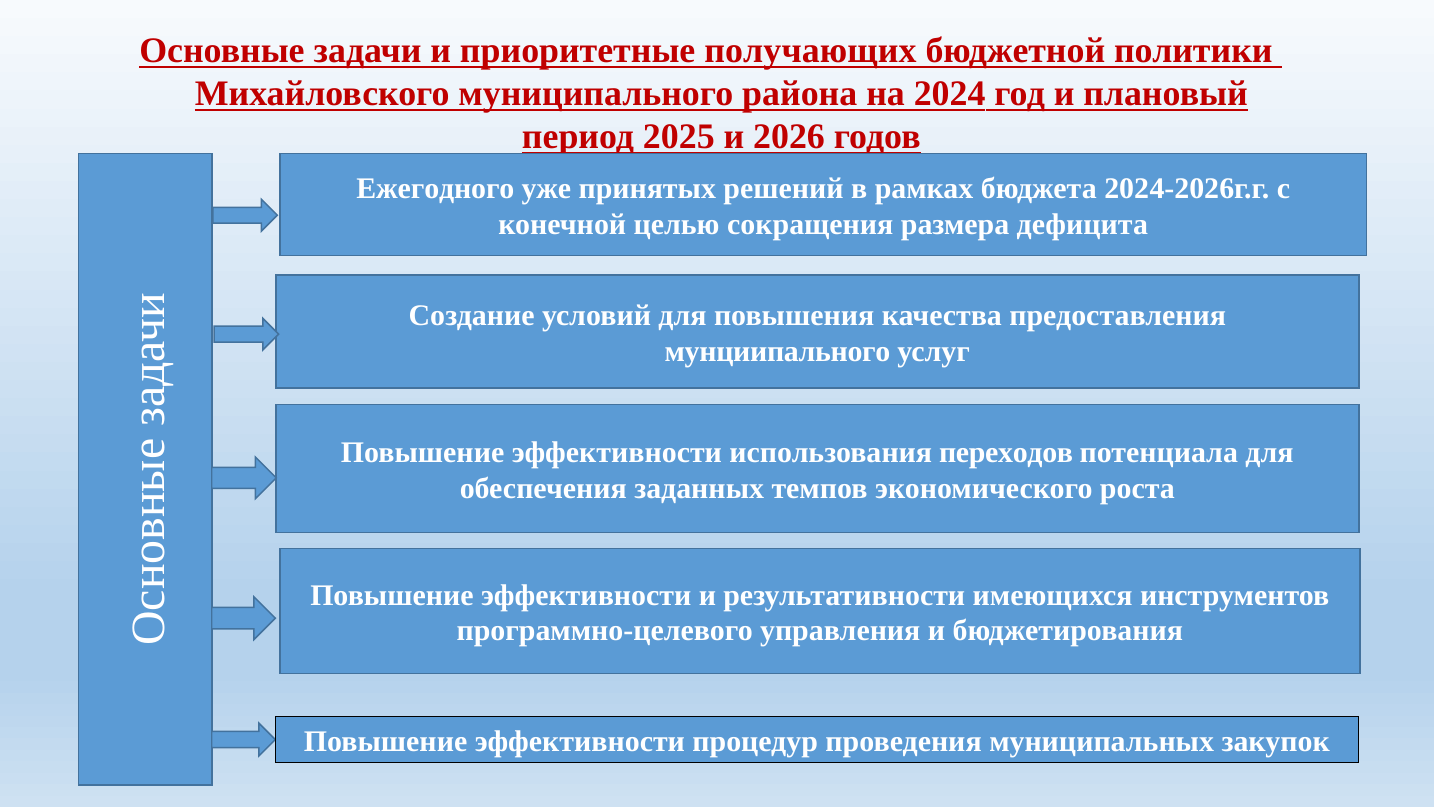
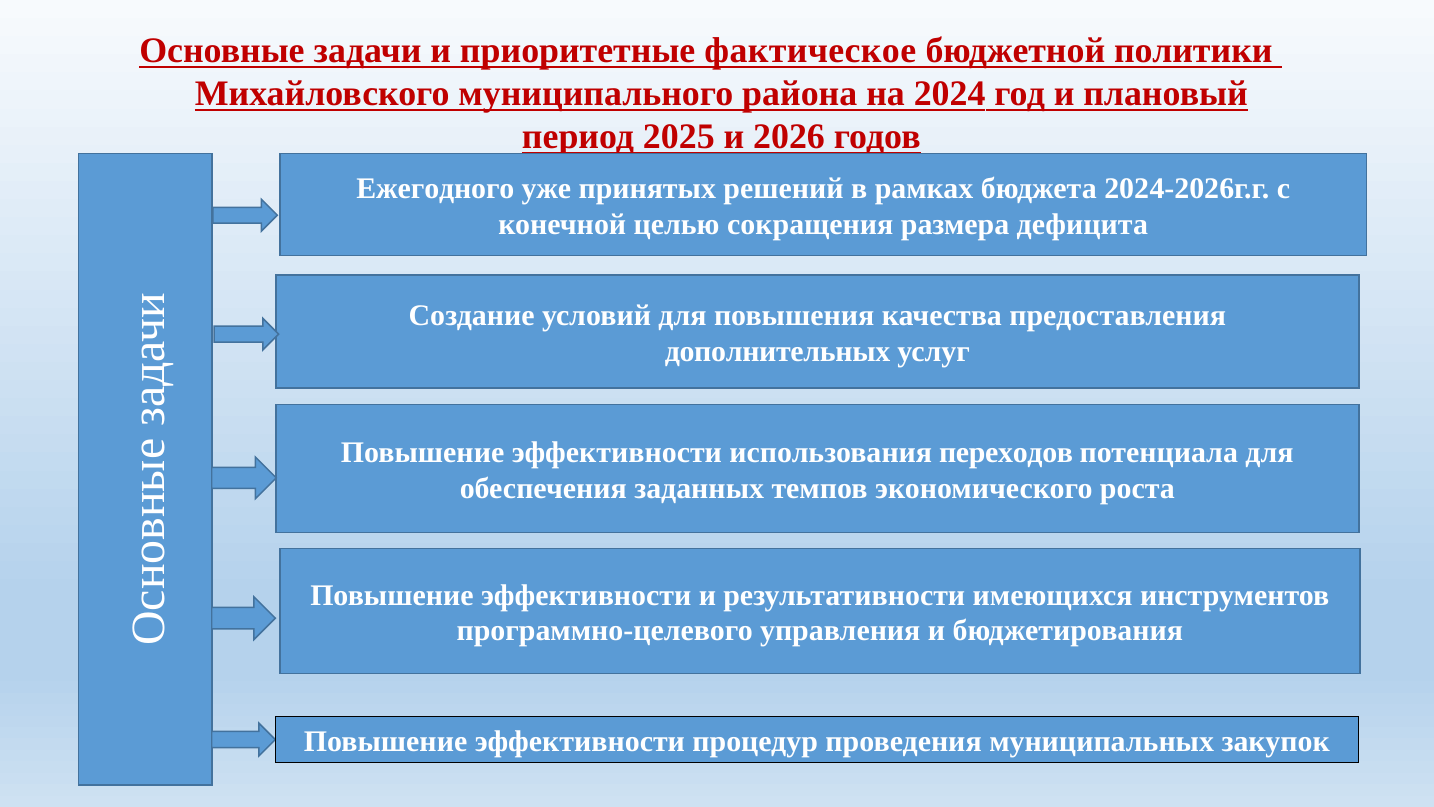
получающих: получающих -> фактическое (810, 51)
мунциипального: мунциипального -> дополнительных (778, 351)
